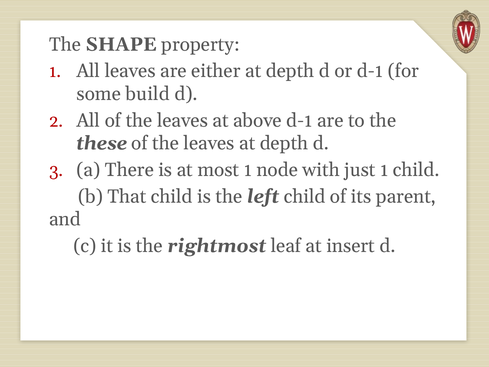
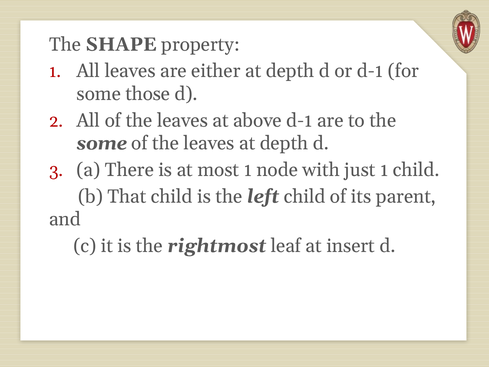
build: build -> those (148, 94)
these: these -> some (102, 143)
